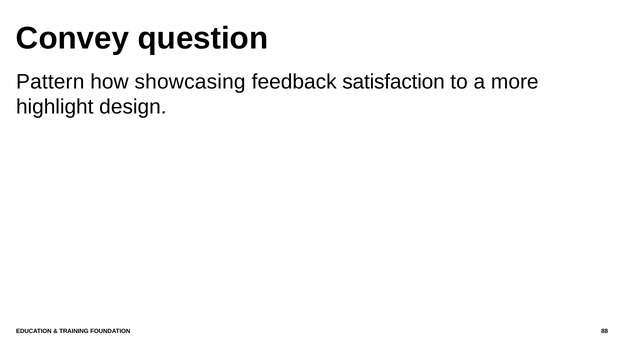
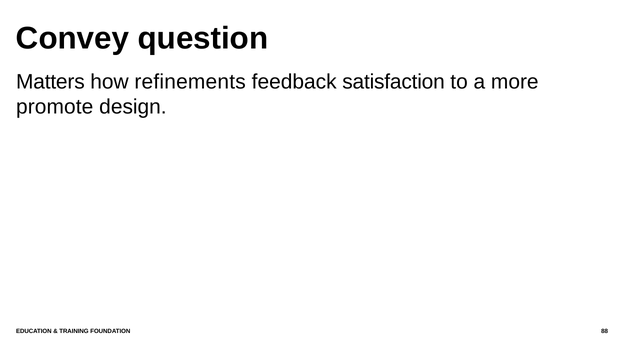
Pattern: Pattern -> Matters (50, 82)
showcasing: showcasing -> refinements (190, 82)
highlight: highlight -> promote (55, 107)
